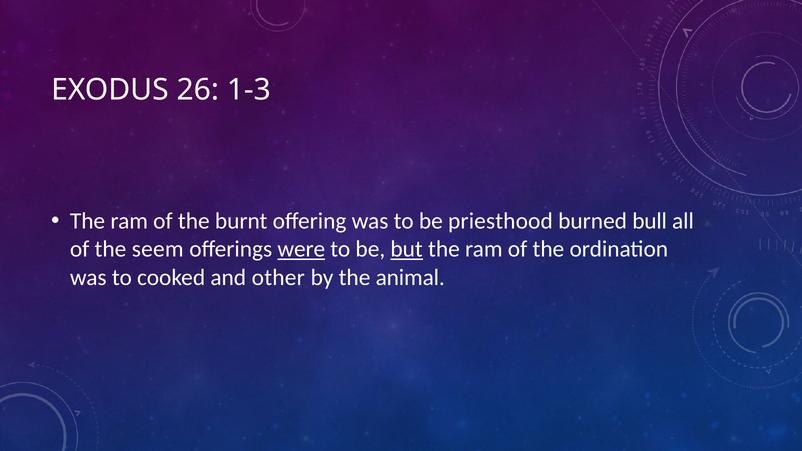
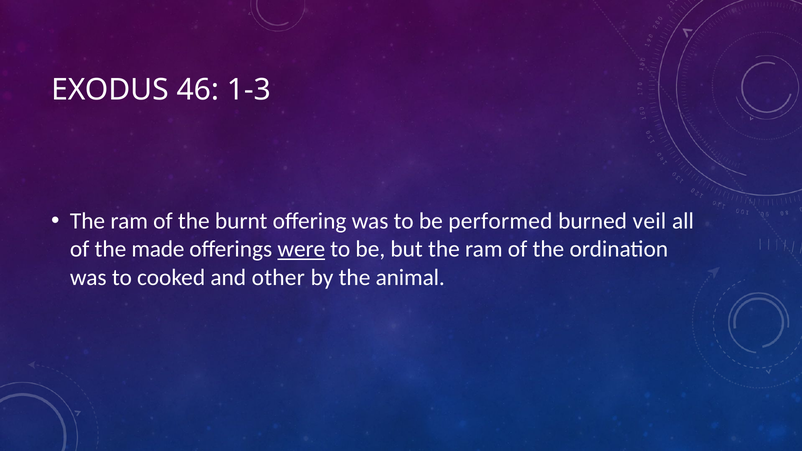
26: 26 -> 46 (198, 90)
priesthood: priesthood -> performed (500, 221)
bull: bull -> veil (649, 221)
seem: seem -> made (158, 249)
but underline: present -> none (407, 249)
